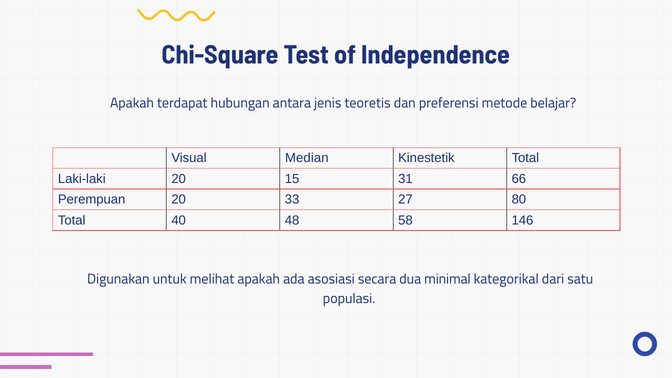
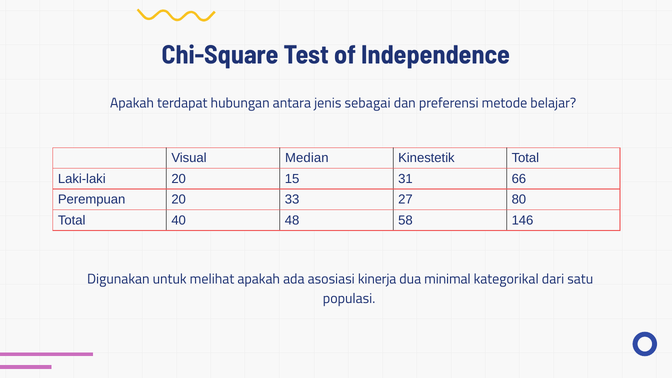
teoretis: teoretis -> sebagai (368, 103)
secara: secara -> kinerja (377, 279)
